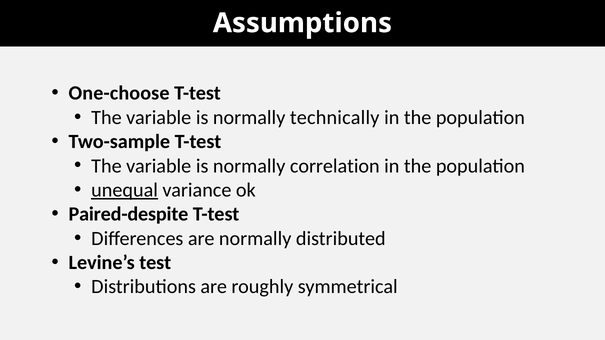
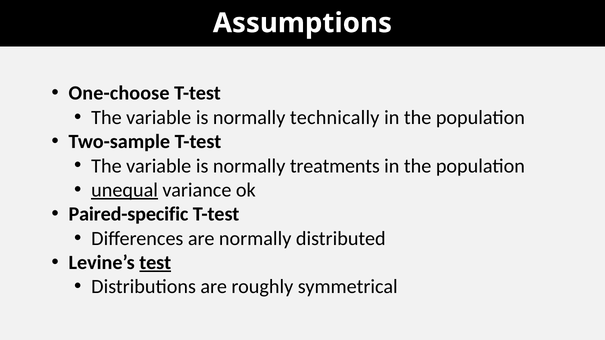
correlation: correlation -> treatments (335, 166)
Paired-despite: Paired-despite -> Paired-specific (128, 214)
test underline: none -> present (155, 263)
